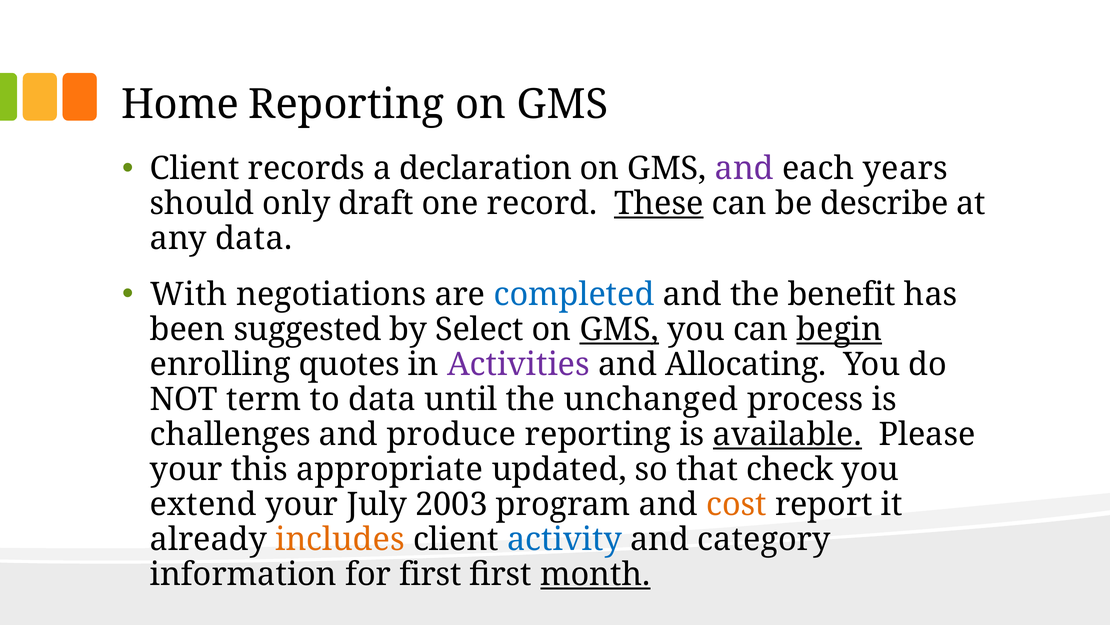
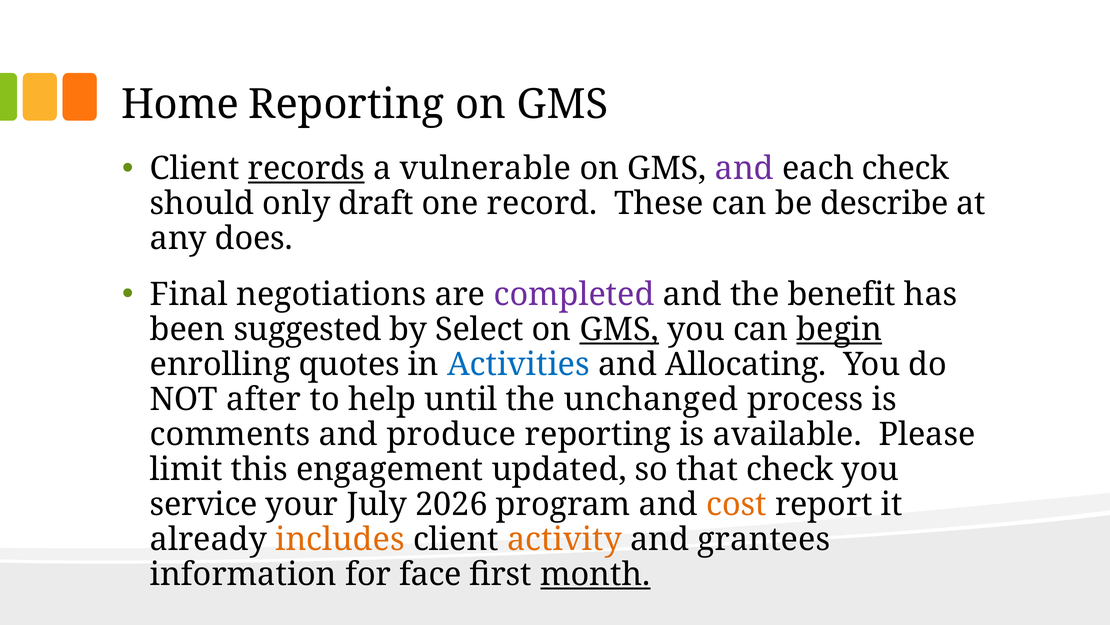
records underline: none -> present (306, 169)
declaration: declaration -> vulnerable (485, 169)
each years: years -> check (906, 169)
These underline: present -> none (659, 204)
any data: data -> does (254, 239)
With: With -> Final (189, 294)
completed colour: blue -> purple (574, 294)
Activities colour: purple -> blue (518, 364)
term: term -> after (264, 399)
to data: data -> help (382, 399)
challenges: challenges -> comments (230, 434)
available underline: present -> none (787, 434)
your: your -> limit (186, 469)
appropriate: appropriate -> engagement (390, 469)
extend: extend -> service (204, 504)
2003: 2003 -> 2026 (451, 504)
activity colour: blue -> orange (565, 539)
category: category -> grantees (764, 539)
for first: first -> face (430, 574)
